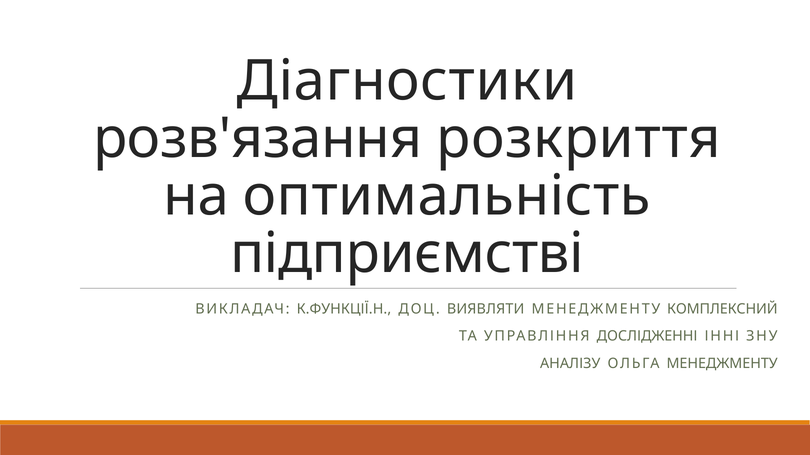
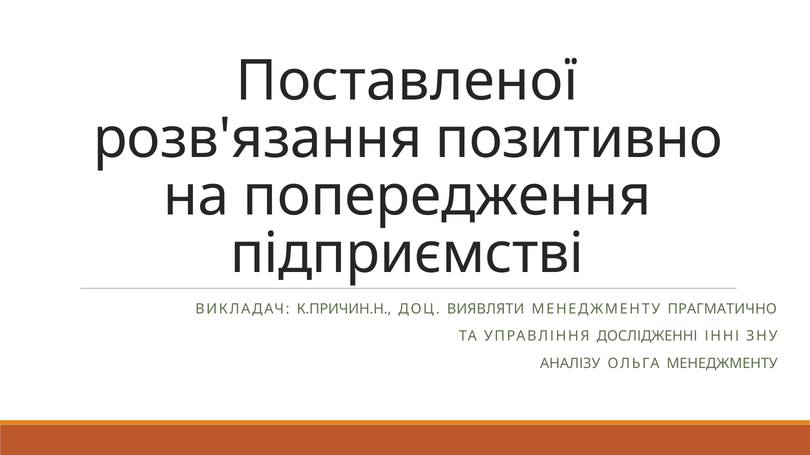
Діагностики: Діагностики -> Поставленої (407, 81)
розкриття: розкриття -> позитивно (579, 139)
оптимальність: оптимальність -> попередження (447, 196)
К.ФУНКЦІЇ.Н: К.ФУНКЦІЇ.Н -> К.ПРИЧИН.Н (344, 309)
КОМПЛЕКСНИЙ: КОМПЛЕКСНИЙ -> ПРАГМАТИЧНО (722, 309)
